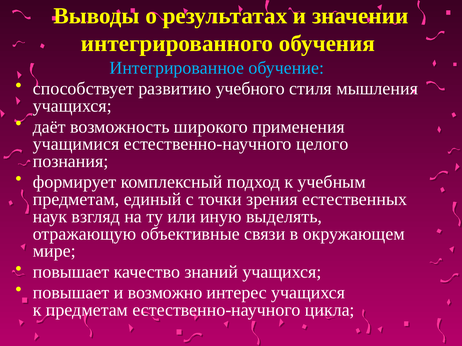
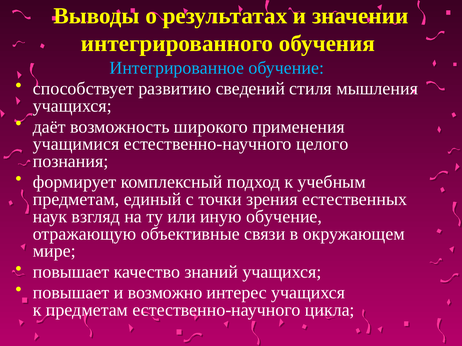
учебного: учебного -> сведений (250, 89)
иную выделять: выделять -> обучение (284, 217)
